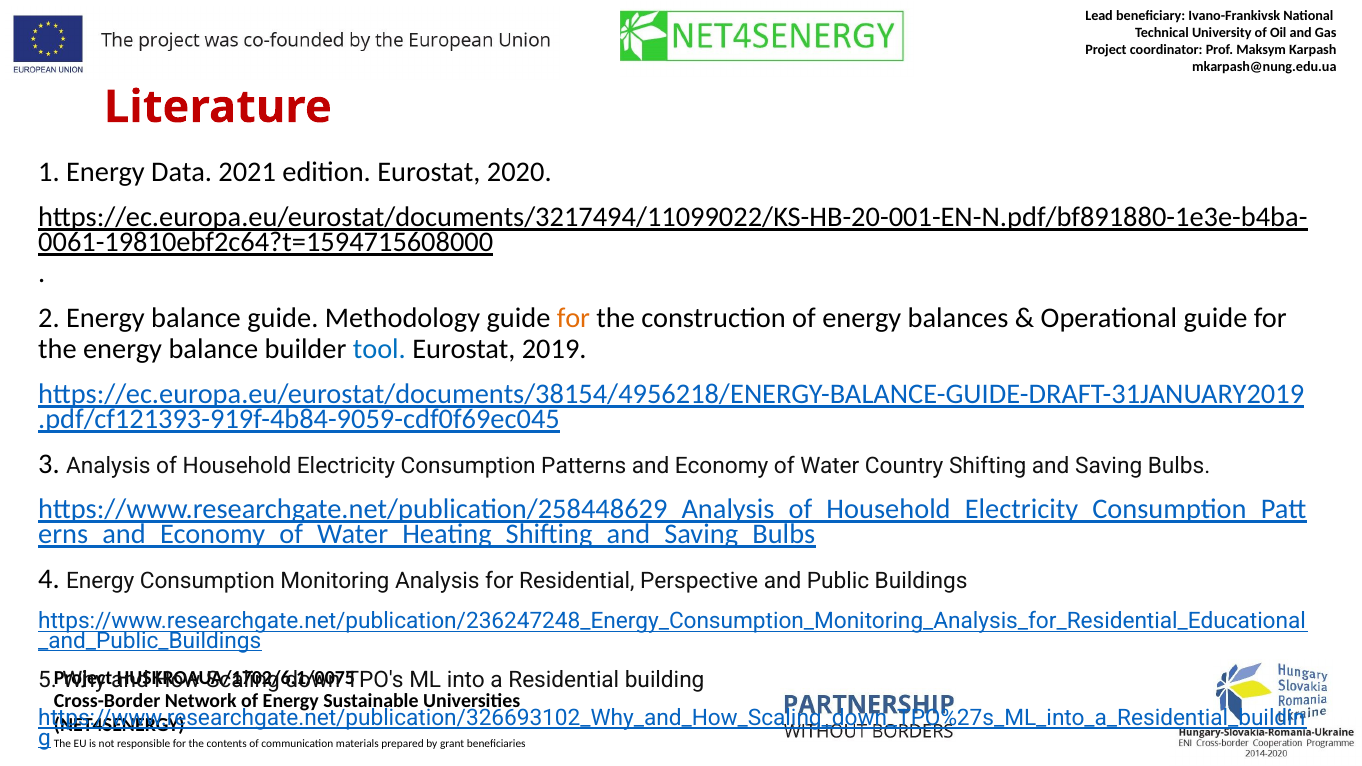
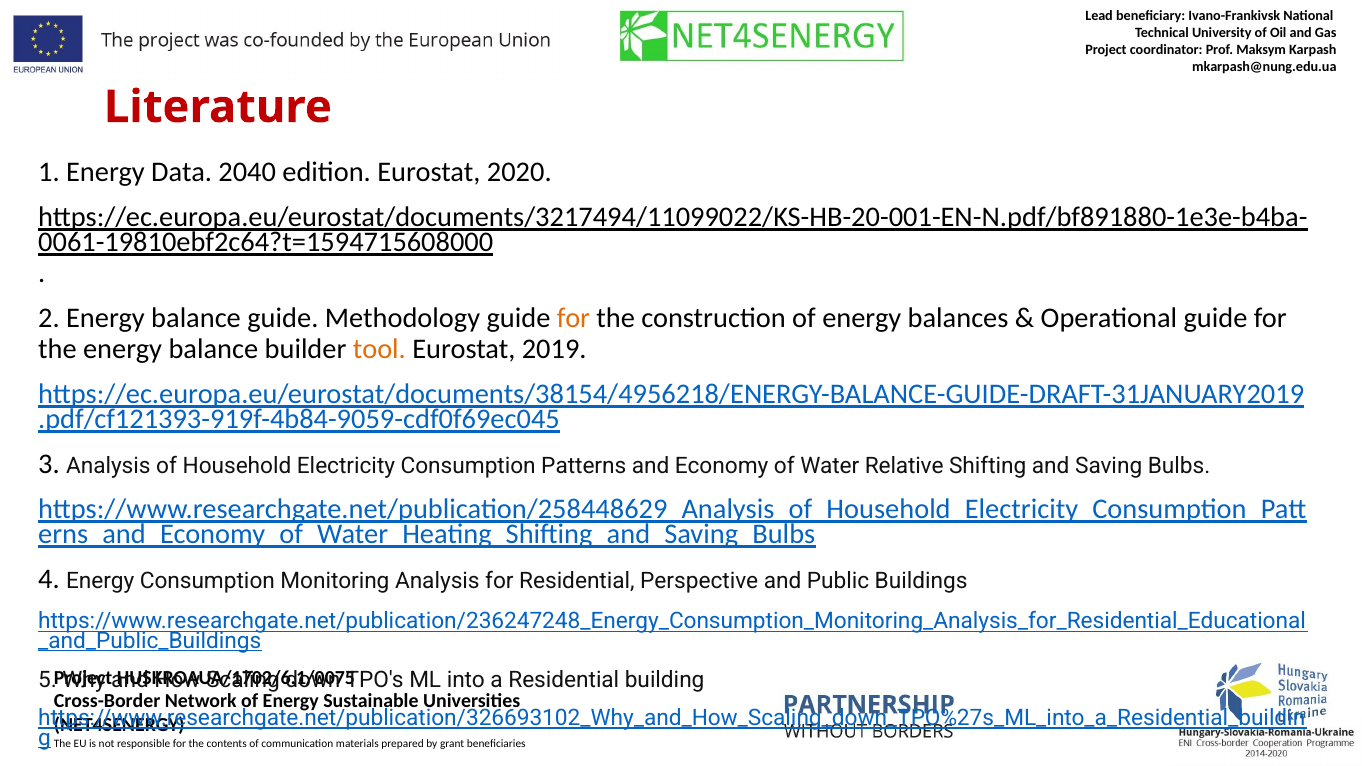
2021: 2021 -> 2040 (247, 172)
tool colour: blue -> orange (379, 349)
Country: Country -> Relative (904, 466)
